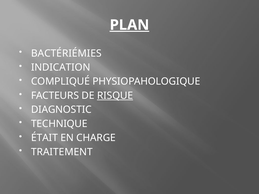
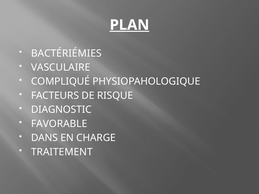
INDICATION: INDICATION -> VASCULAIRE (61, 67)
RISQUE underline: present -> none (115, 96)
TECHNIQUE: TECHNIQUE -> FAVORABLE (59, 124)
ÉTAIT: ÉTAIT -> DANS (44, 138)
